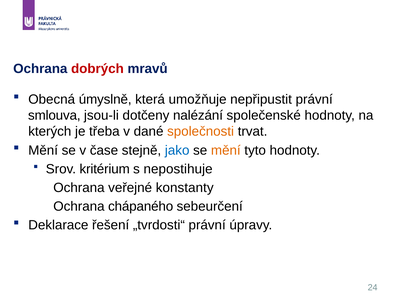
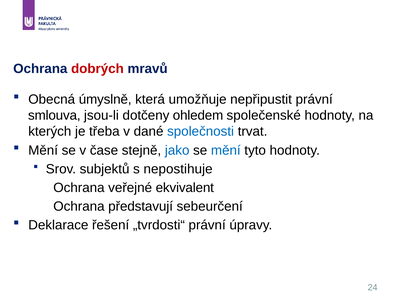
nalézání: nalézání -> ohledem (198, 115)
společnosti colour: orange -> blue (201, 131)
mění colour: orange -> blue (226, 150)
kritérium: kritérium -> subjektů (105, 169)
konstanty: konstanty -> ekvivalent (185, 188)
chápaného: chápaného -> představují (141, 206)
